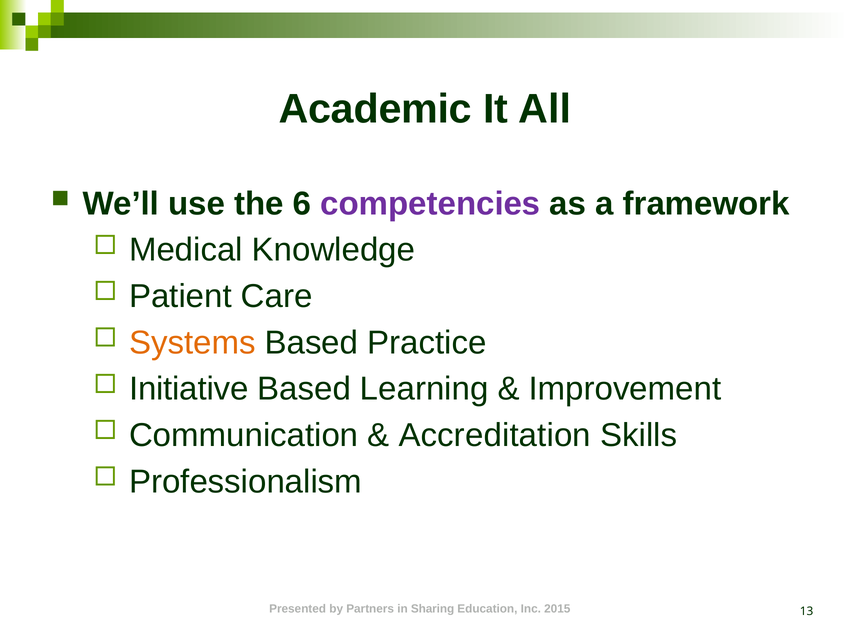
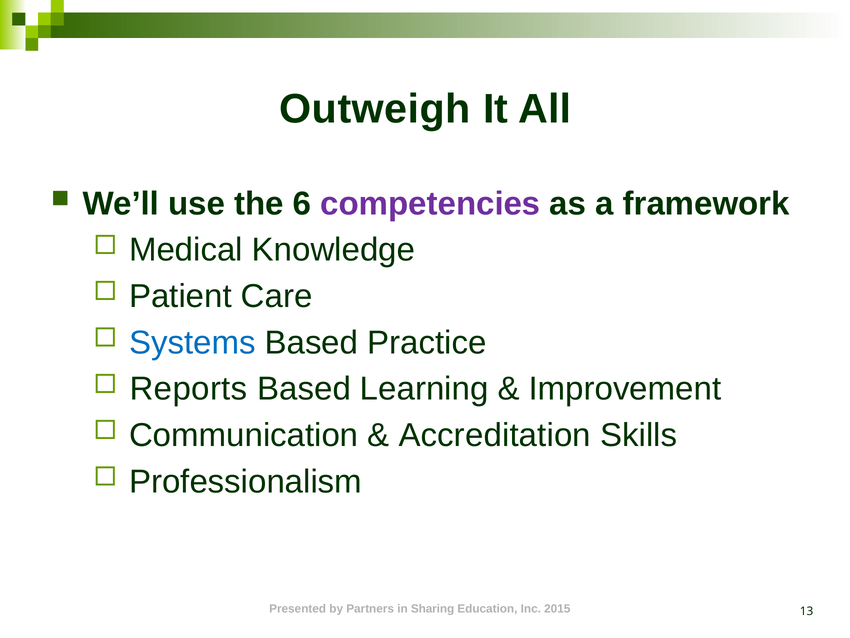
Academic: Academic -> Outweigh (375, 109)
Systems colour: orange -> blue (192, 342)
Initiative: Initiative -> Reports (189, 389)
